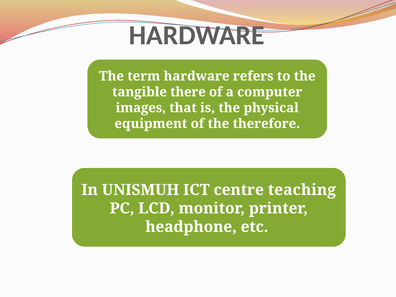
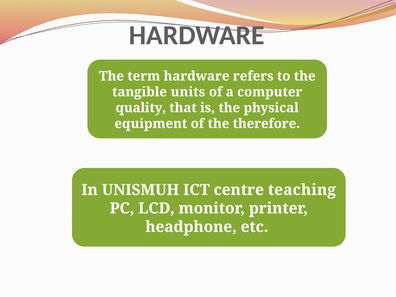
there: there -> units (188, 92)
images: images -> quality (141, 108)
